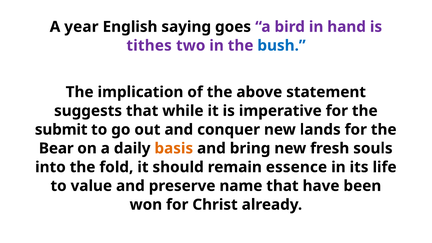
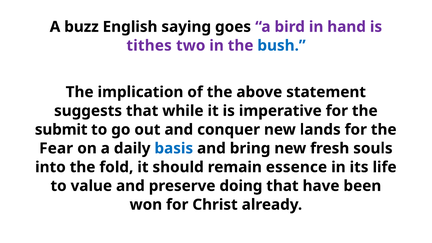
year: year -> buzz (81, 27)
Bear: Bear -> Fear (56, 148)
basis colour: orange -> blue (174, 148)
name: name -> doing (241, 186)
